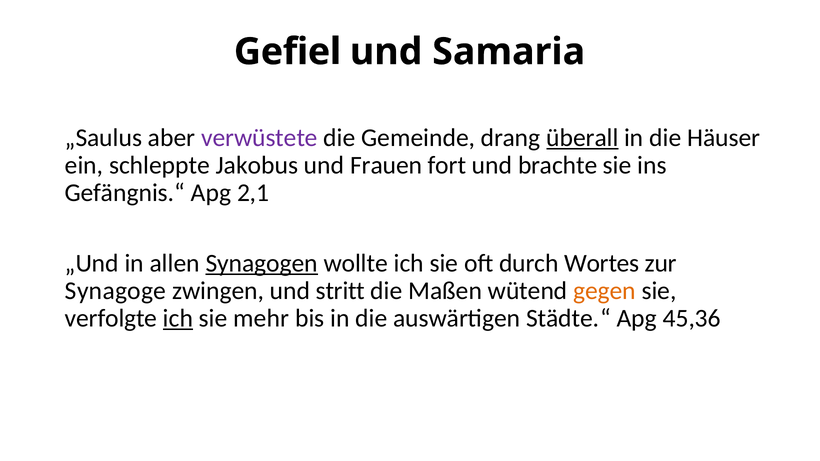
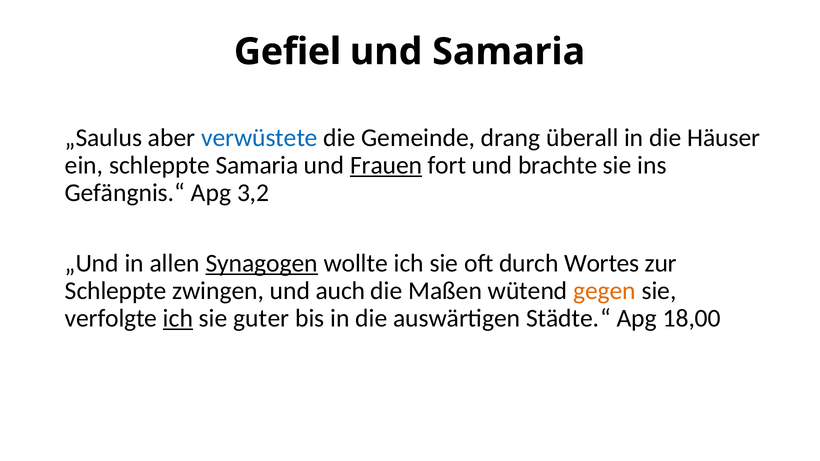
verwüstete colour: purple -> blue (259, 138)
überall underline: present -> none (582, 138)
schleppte Jakobus: Jakobus -> Samaria (257, 165)
Frauen underline: none -> present (386, 165)
2,1: 2,1 -> 3,2 (253, 193)
Synagoge: Synagoge -> Schleppte (116, 291)
stritt: stritt -> auch (340, 291)
mehr: mehr -> guter (261, 319)
45,36: 45,36 -> 18,00 (692, 319)
